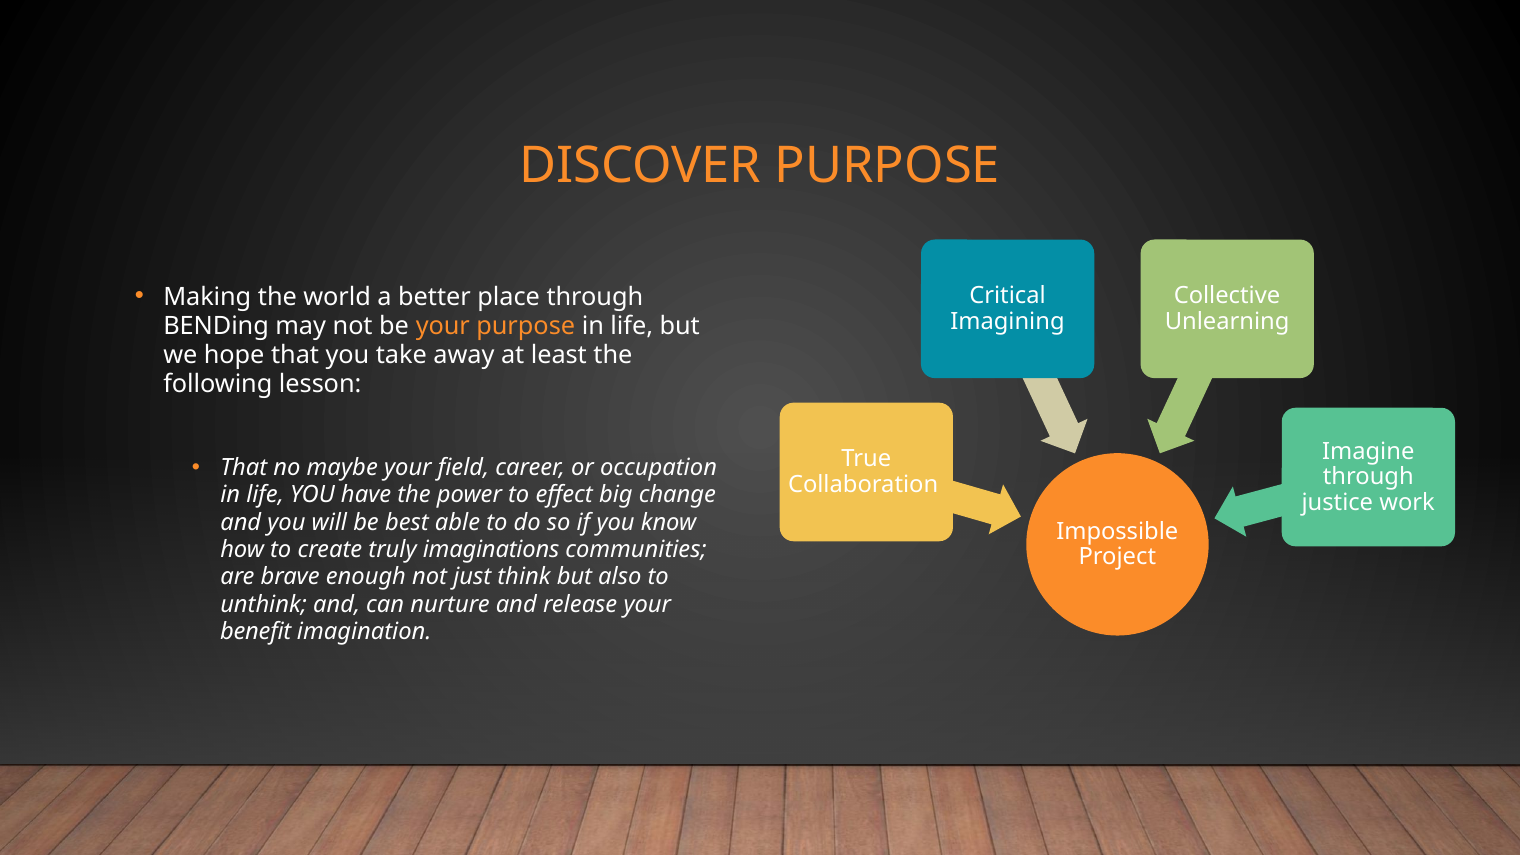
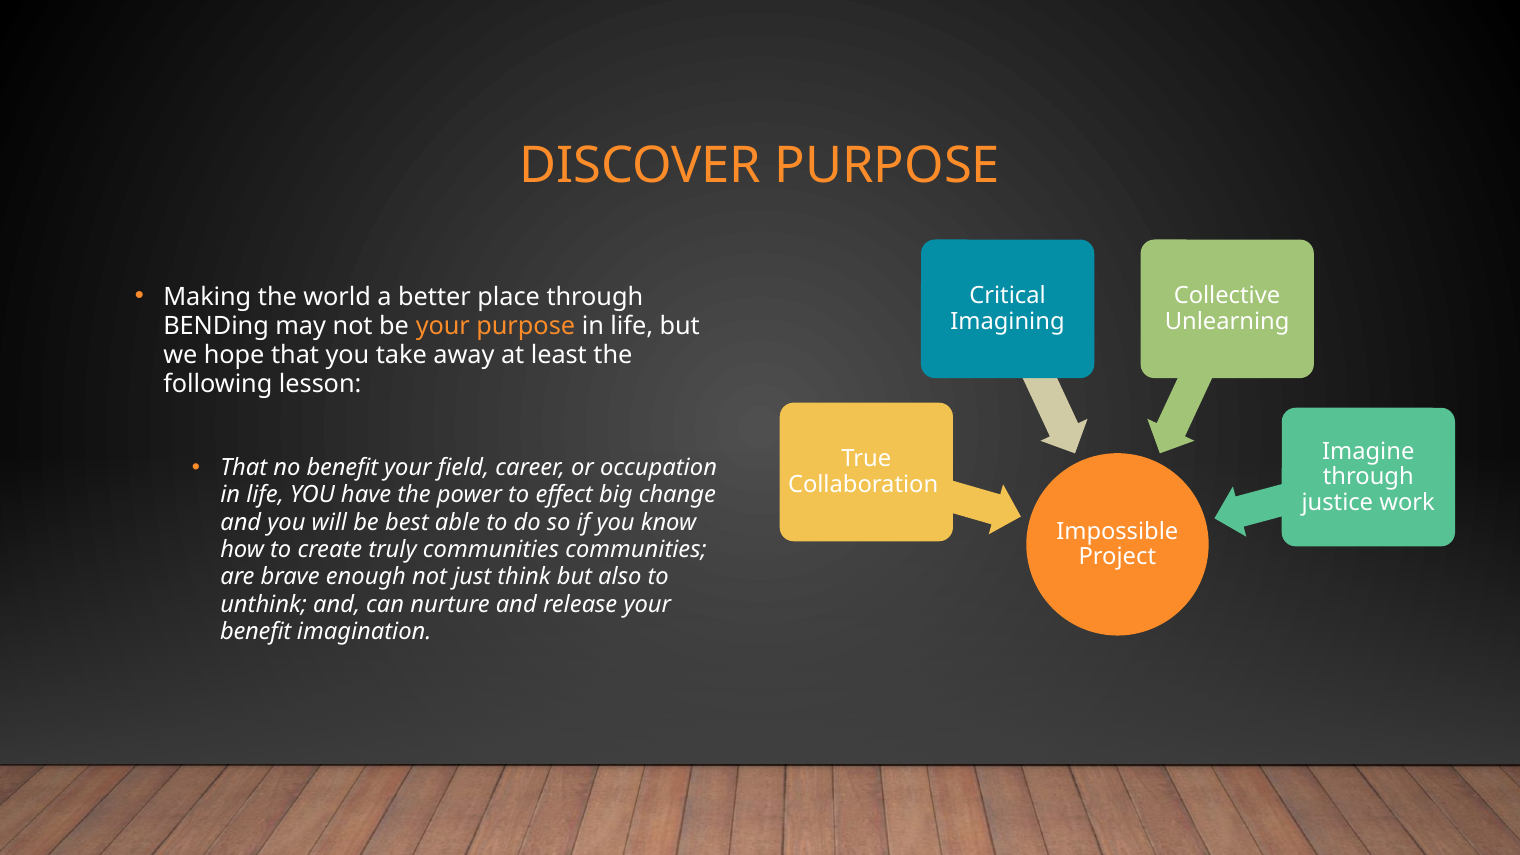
no maybe: maybe -> benefit (342, 468)
truly imaginations: imaginations -> communities (491, 550)
